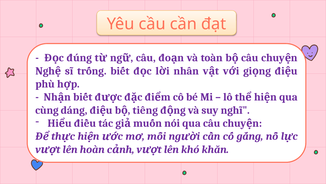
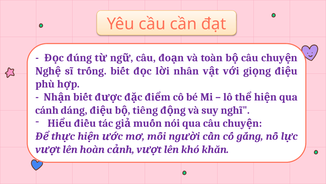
cùng: cùng -> cánh (47, 110)
